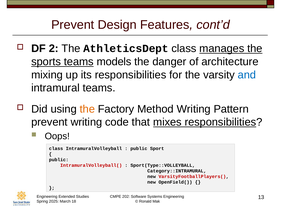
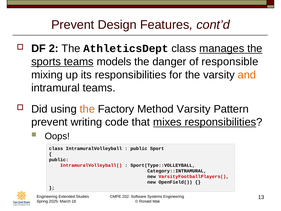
architecture: architecture -> responsible (230, 62)
and colour: blue -> orange (247, 75)
Method Writing: Writing -> Varsity (194, 109)
